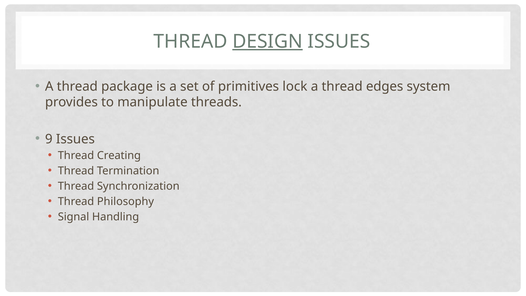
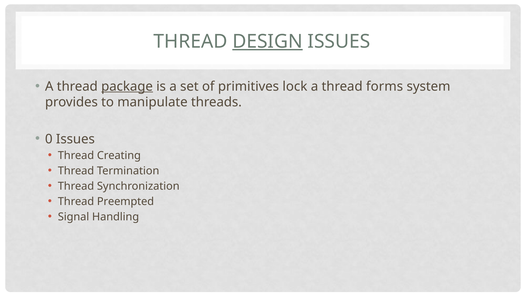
package underline: none -> present (127, 86)
edges: edges -> forms (385, 86)
9: 9 -> 0 (49, 139)
Philosophy: Philosophy -> Preempted (126, 202)
